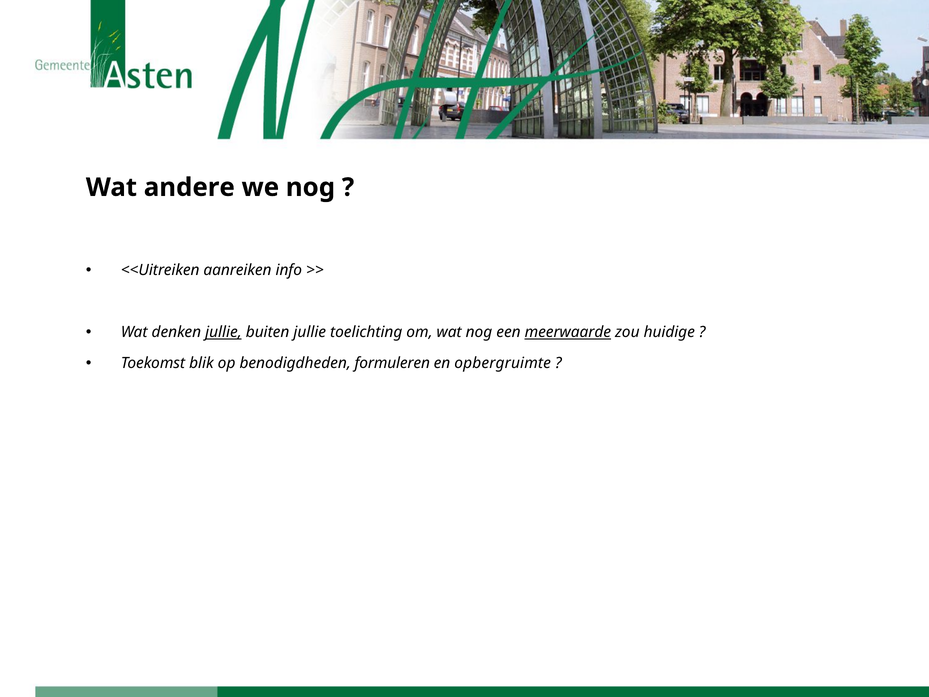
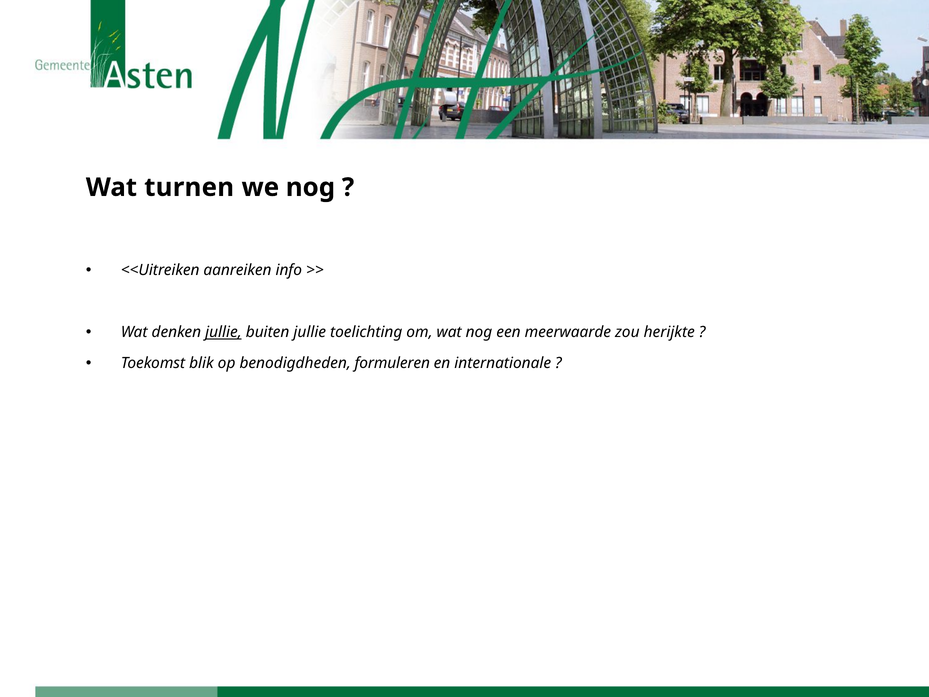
andere: andere -> turnen (189, 187)
meerwaarde underline: present -> none (568, 332)
huidige: huidige -> herijkte (669, 332)
opbergruimte: opbergruimte -> internationale (503, 363)
